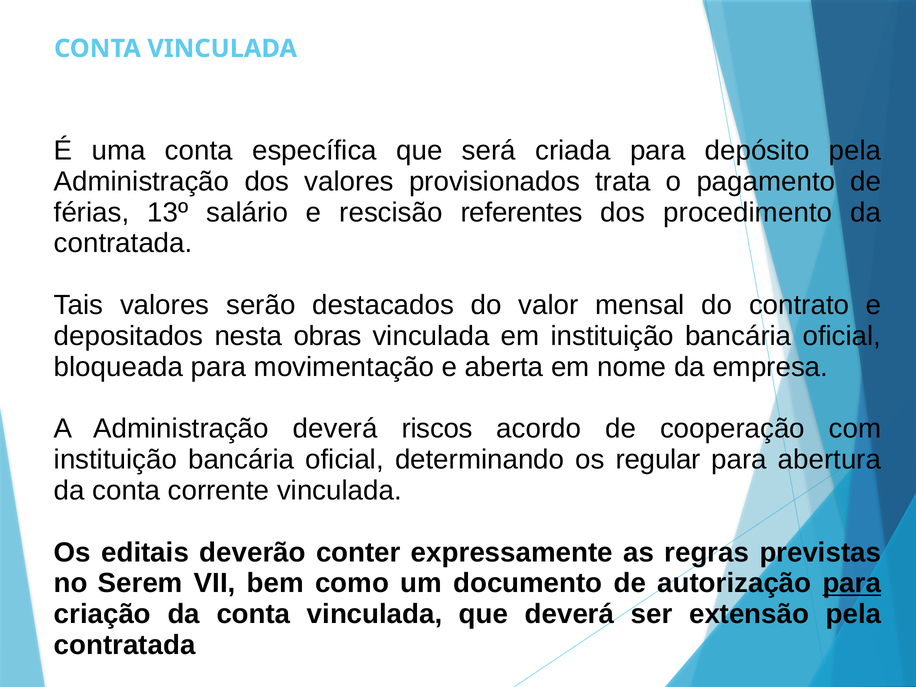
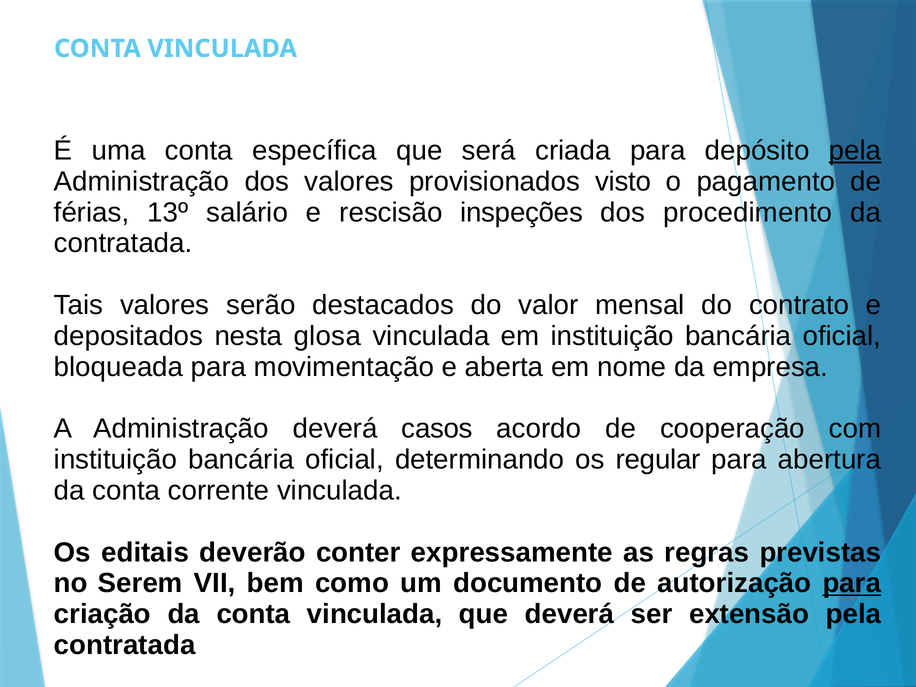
pela underline: none -> present (855, 151)
trata: trata -> visto (623, 181)
referentes: referentes -> inspeções (522, 212)
obras: obras -> glosa (327, 336)
riscos: riscos -> casos (437, 429)
